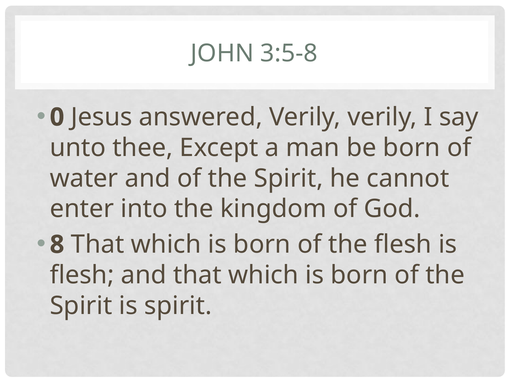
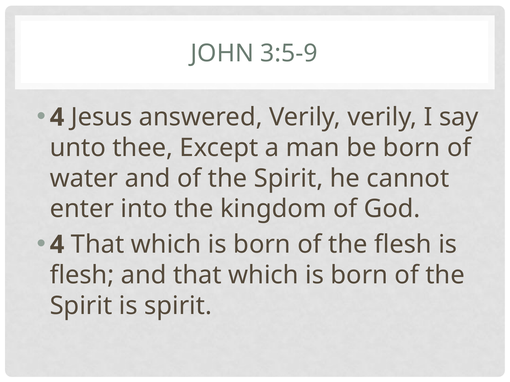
3:5-8: 3:5-8 -> 3:5-9 (289, 53)
0: 0 -> 4 (57, 117)
8: 8 -> 4 (57, 245)
